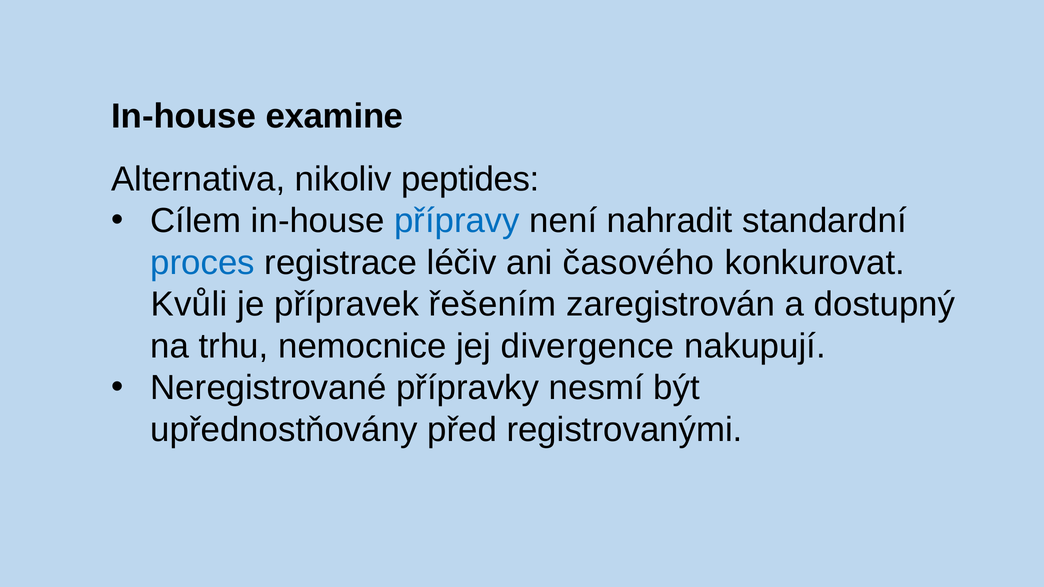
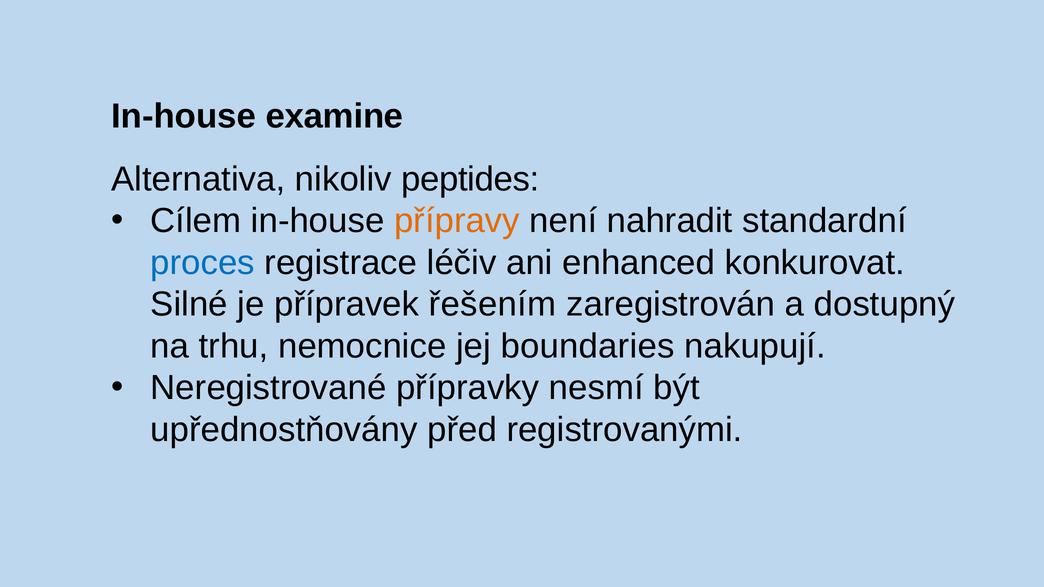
přípravy colour: blue -> orange (457, 221)
časového: časového -> enhanced (639, 263)
Kvůli: Kvůli -> Silné (189, 304)
divergence: divergence -> boundaries (588, 346)
